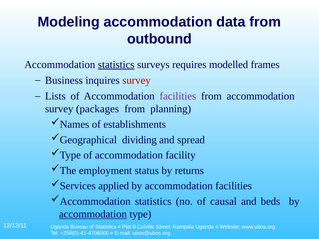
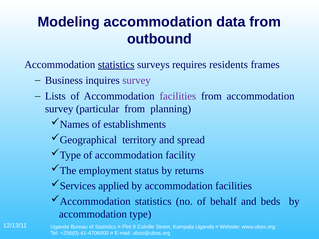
modelled: modelled -> residents (229, 65)
survey colour: red -> purple (136, 80)
packages: packages -> particular (98, 109)
dividing: dividing -> territory (139, 140)
causal: causal -> behalf (224, 202)
accommodation underline: present -> none (93, 214)
